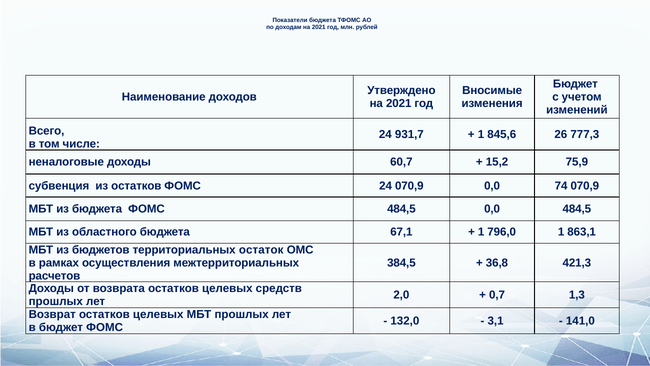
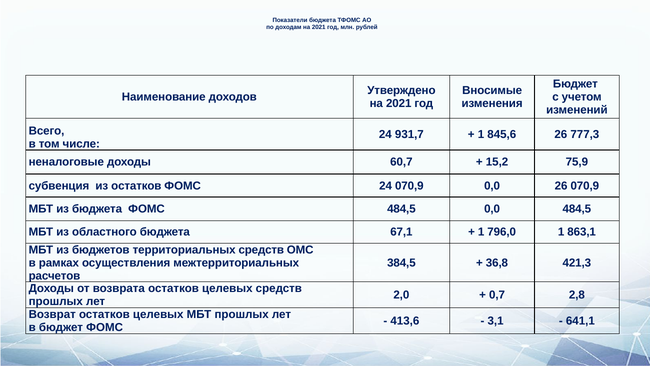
0,0 74: 74 -> 26 (561, 186)
территориальных остаток: остаток -> средств (261, 250)
1,3: 1,3 -> 2,8 (577, 295)
132,0: 132,0 -> 413,6 (405, 321)
141,0: 141,0 -> 641,1 (580, 321)
